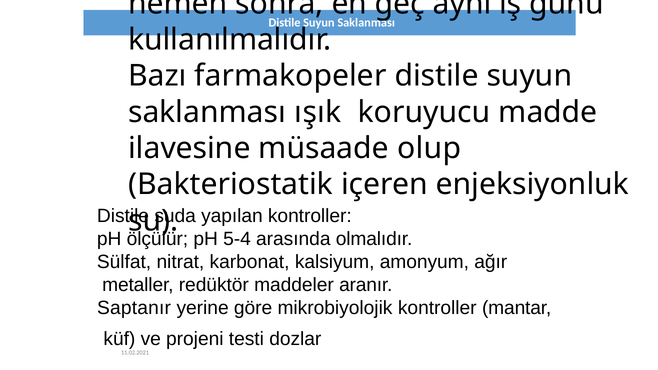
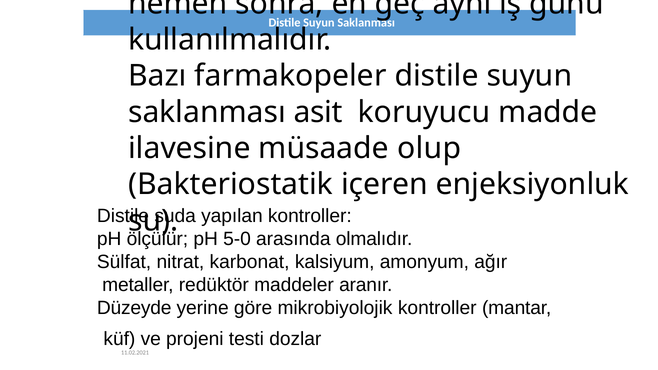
ışık: ışık -> asit (318, 112)
5-4: 5-4 -> 5-0 (237, 239)
Saptanır: Saptanır -> Düzeyde (134, 308)
